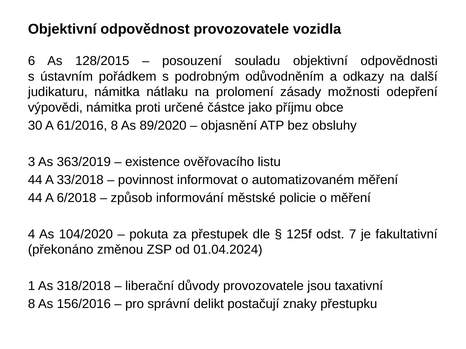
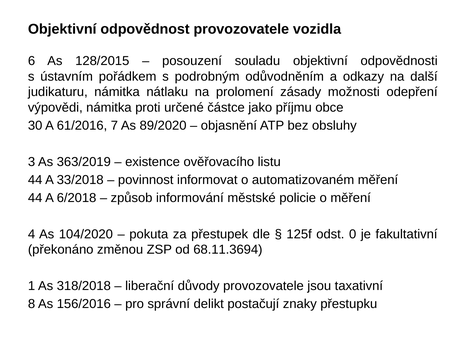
61/2016 8: 8 -> 7 (114, 126)
7: 7 -> 0 (353, 234)
01.04.2024: 01.04.2024 -> 68.11.3694 (228, 250)
